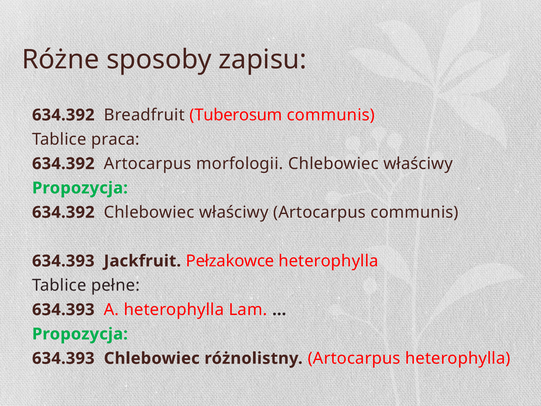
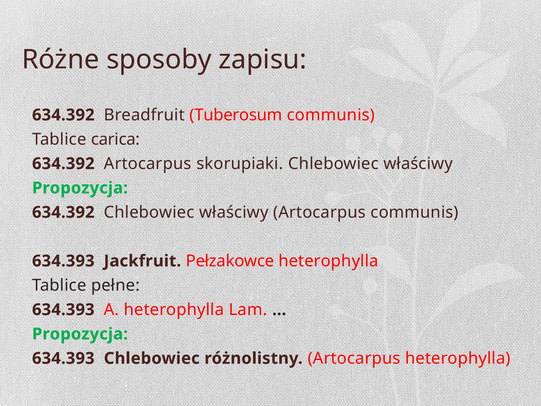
praca: praca -> carica (116, 139)
morfologii: morfologii -> skorupiaki (240, 164)
